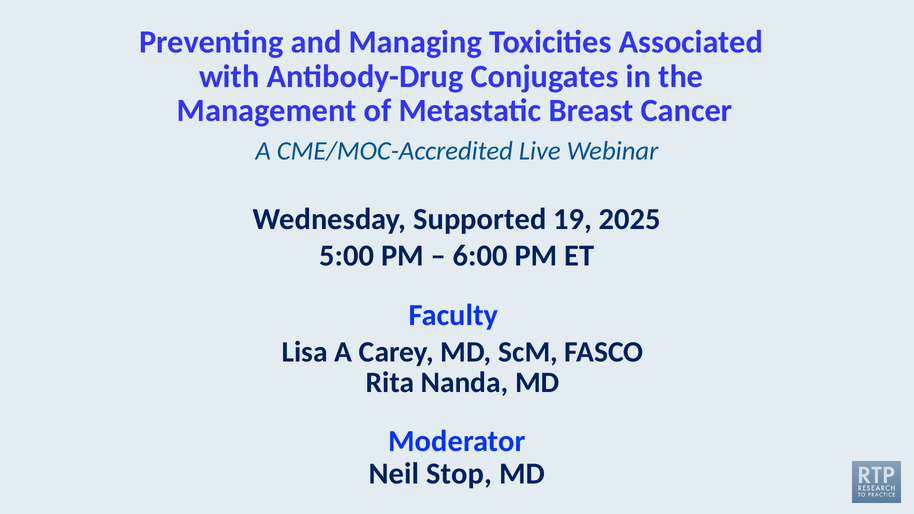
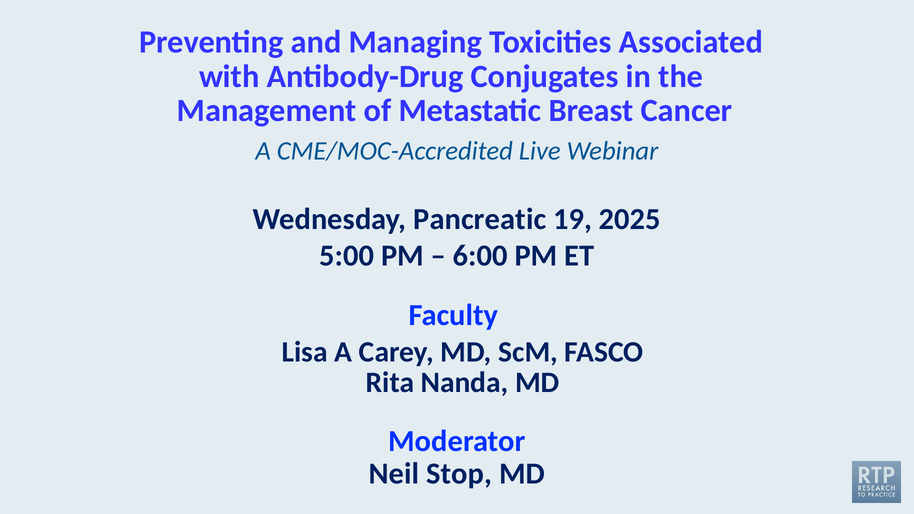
Supported: Supported -> Pancreatic (480, 219)
